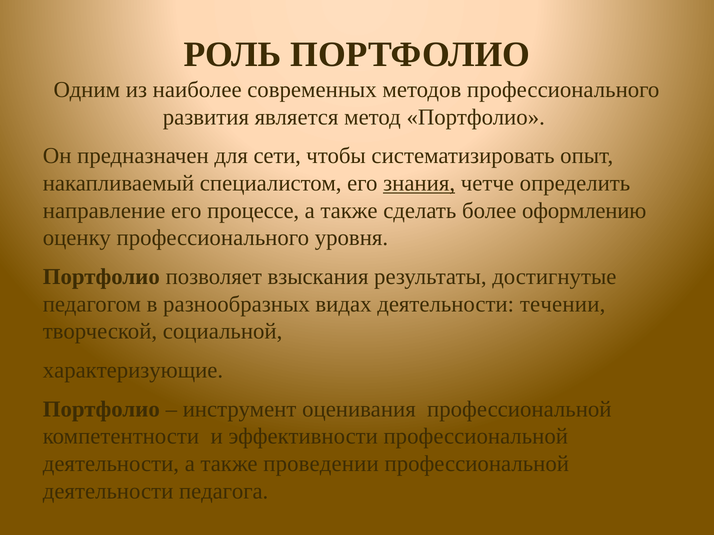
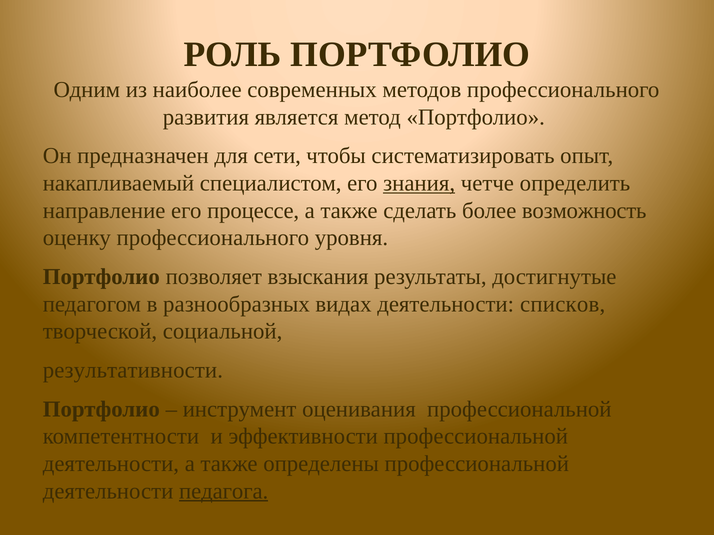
оформлению: оформлению -> возможность (584, 211)
течении: течении -> списков (563, 304)
характеризующие: характеризующие -> результативности (133, 371)
проведении: проведении -> определены (321, 464)
педагога underline: none -> present (224, 491)
